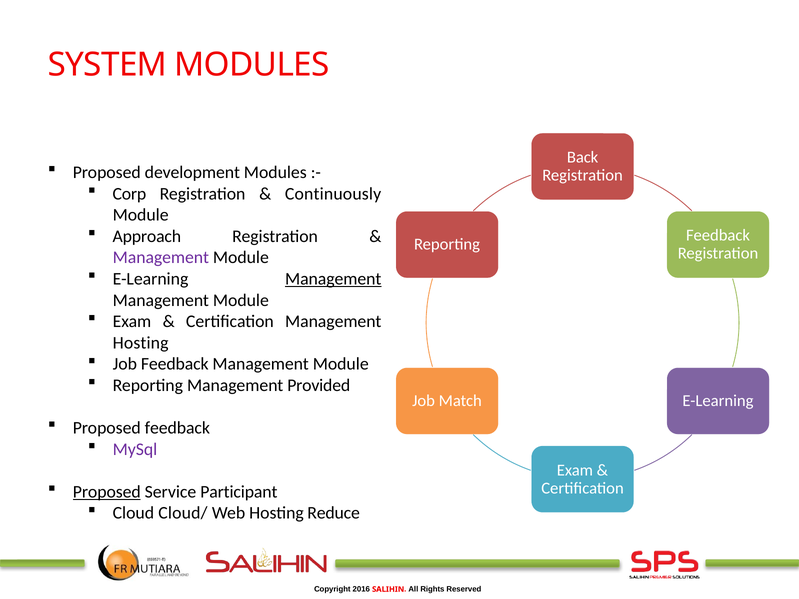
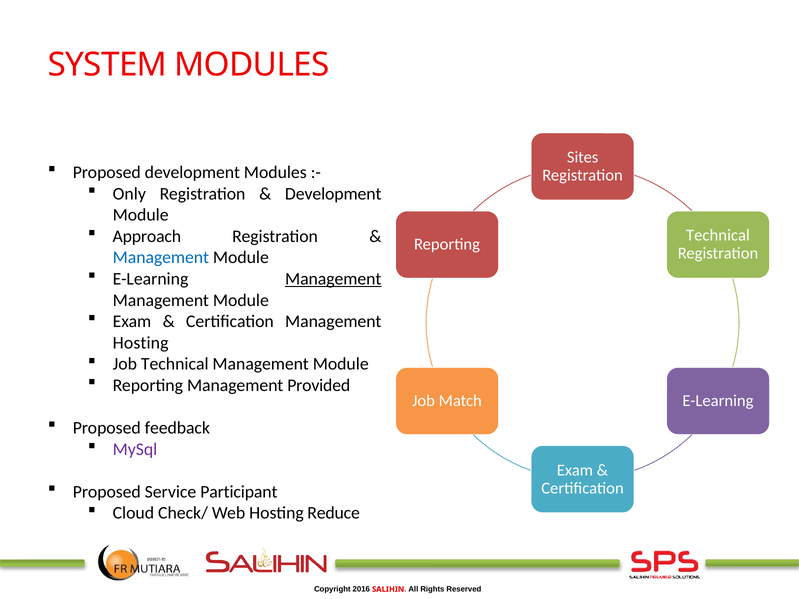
Back: Back -> Sites (583, 157)
Corp: Corp -> Only (129, 194)
Continuously: Continuously -> Development (333, 194)
Feedback: Feedback -> Technical (718, 236)
Management colour: purple -> blue (161, 258)
Job Feedback: Feedback -> Technical (175, 364)
Proposed underline: present -> none (107, 492)
Cloud/: Cloud/ -> Check/ (183, 513)
